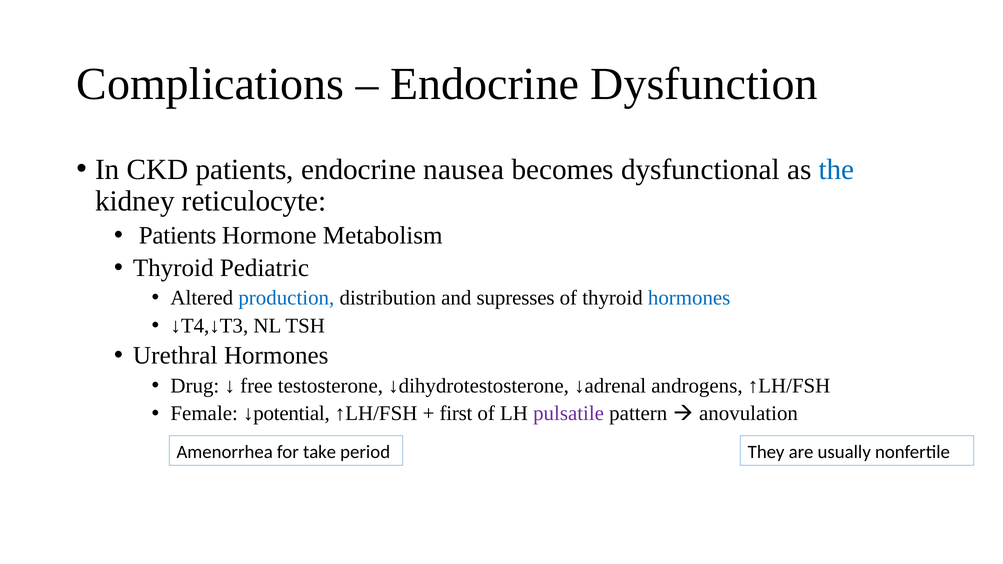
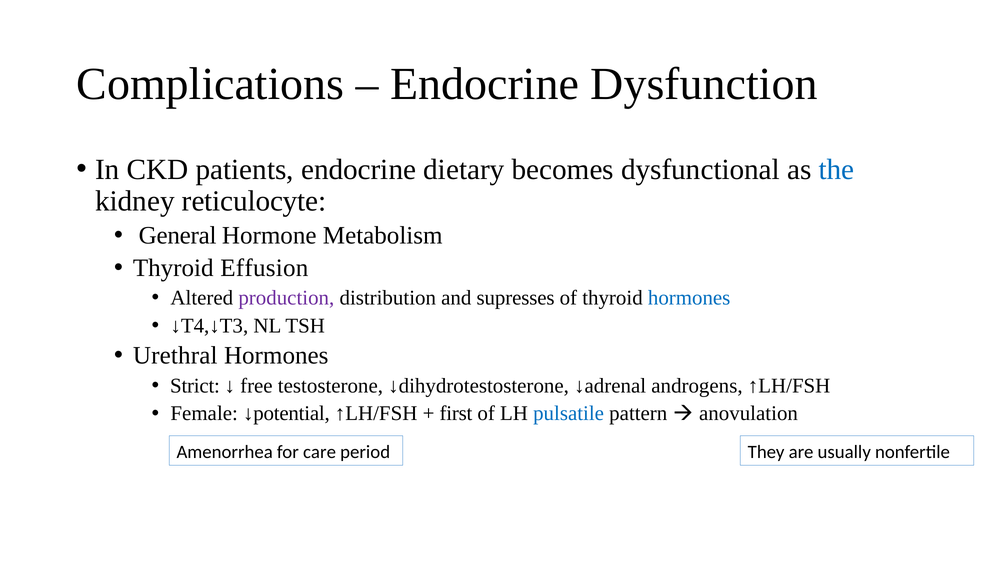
nausea: nausea -> dietary (464, 170)
Patients: Patients -> General (178, 236)
Pediatric: Pediatric -> Effusion (264, 268)
production colour: blue -> purple (286, 298)
Drug: Drug -> Strict (195, 386)
pulsatile colour: purple -> blue (569, 414)
take: take -> care (320, 452)
